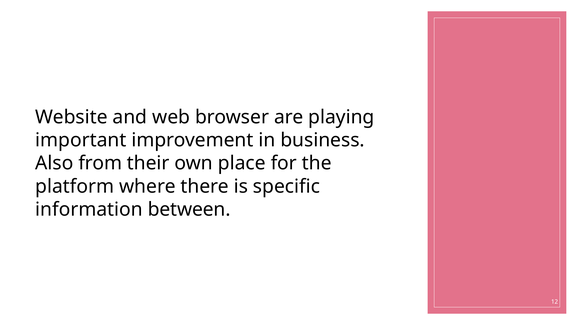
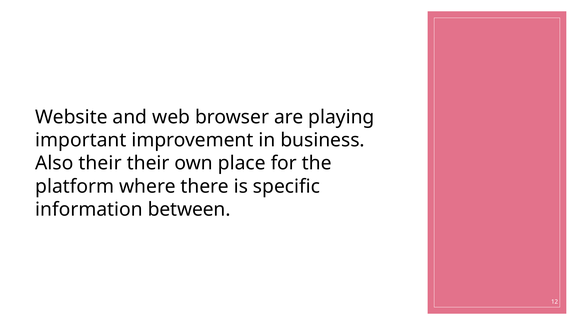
Also from: from -> their (100, 163)
